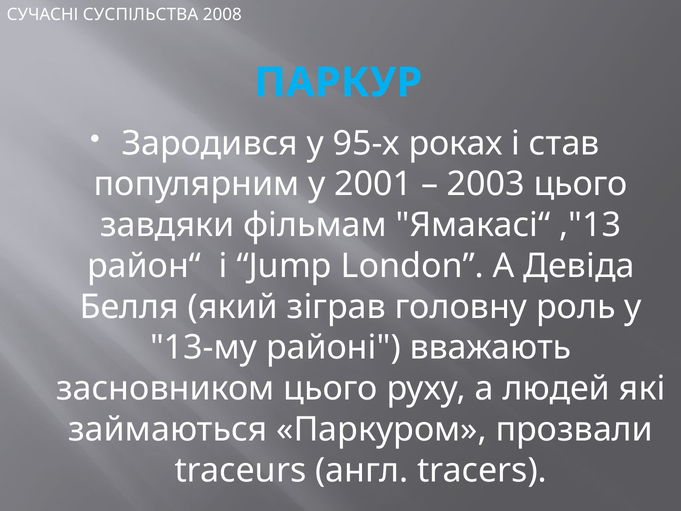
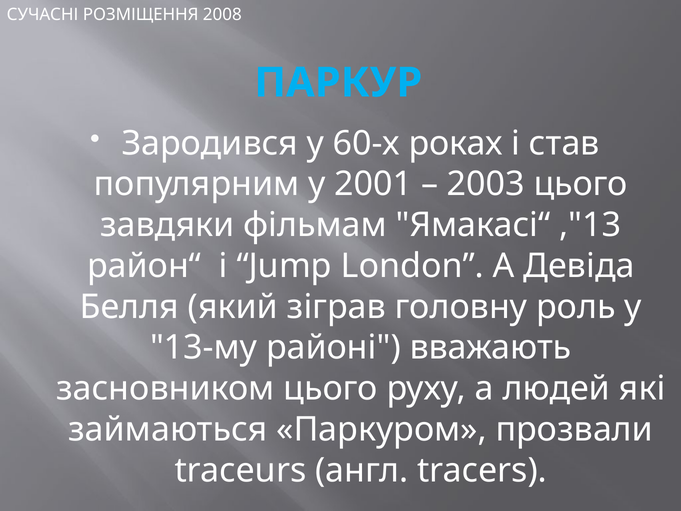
СУСПІЛЬСТВА: СУСПІЛЬСТВА -> РОЗМІЩЕННЯ (141, 15)
95-х: 95-х -> 60-х (366, 143)
